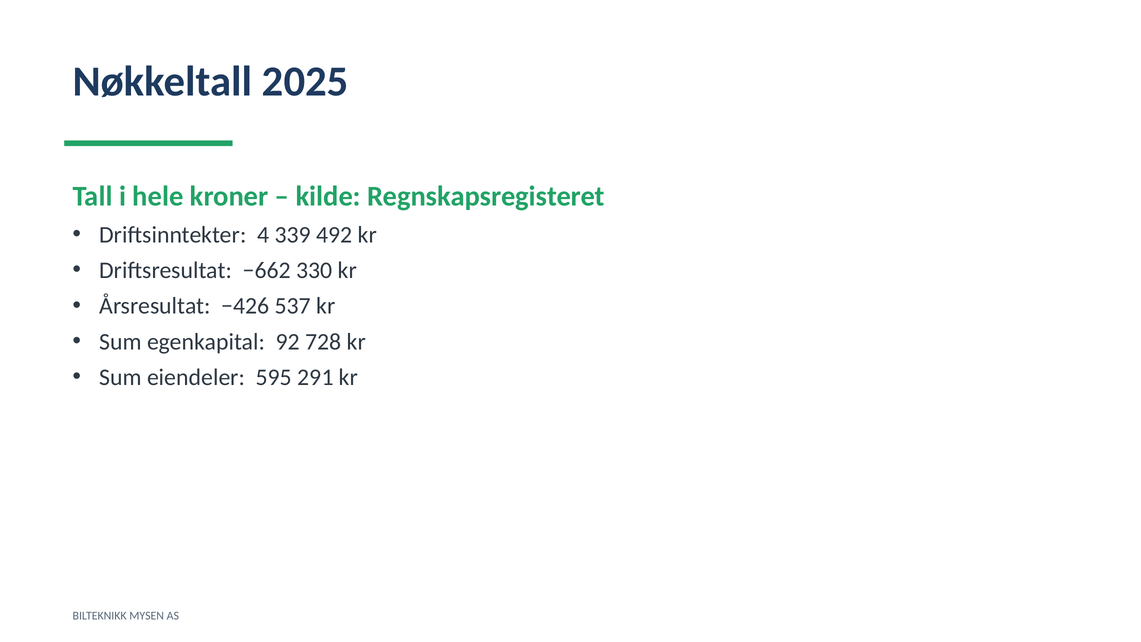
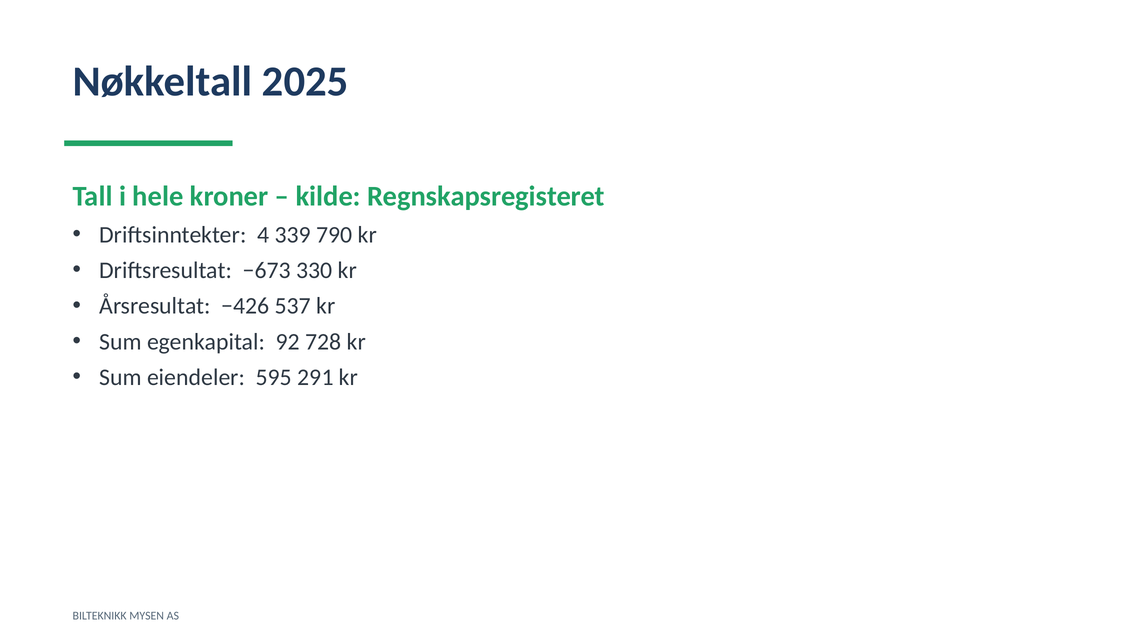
492: 492 -> 790 (334, 235)
−662: −662 -> −673 (267, 270)
